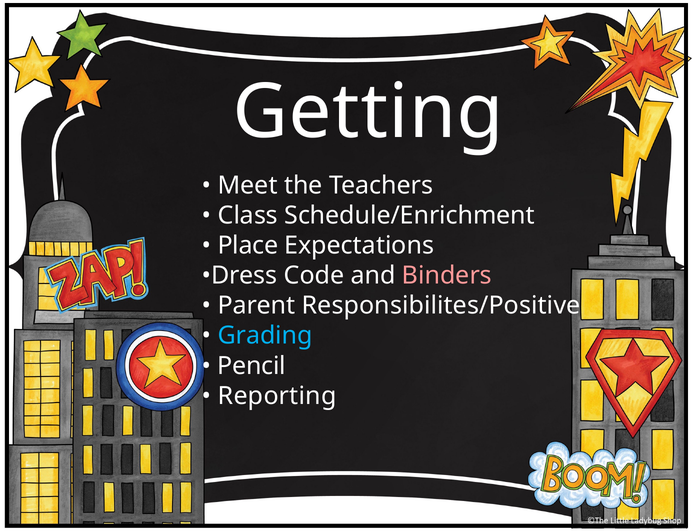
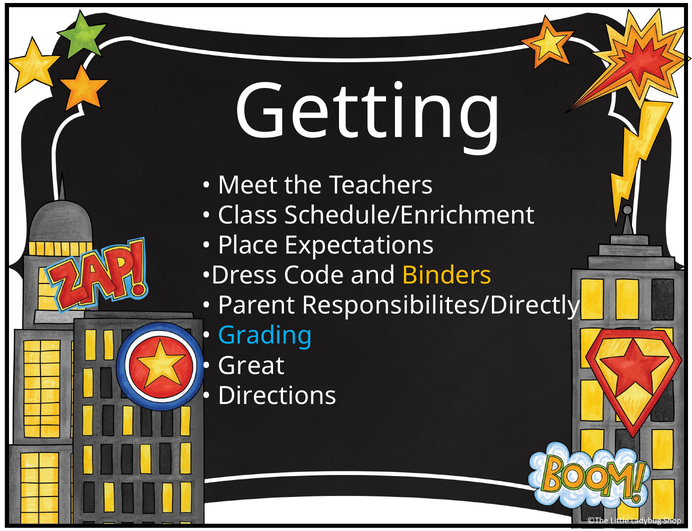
Binders colour: pink -> yellow (447, 276)
Responsibilites/Positive: Responsibilites/Positive -> Responsibilites/Directly (441, 306)
Pencil: Pencil -> Great (251, 366)
Reporting: Reporting -> Directions (277, 396)
